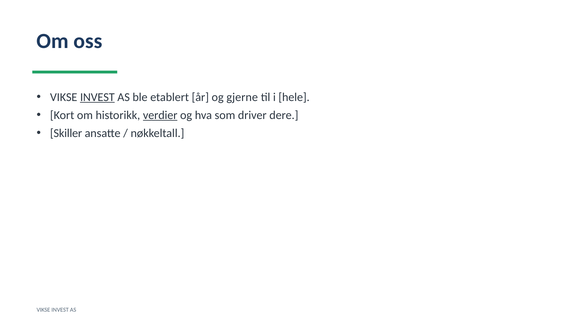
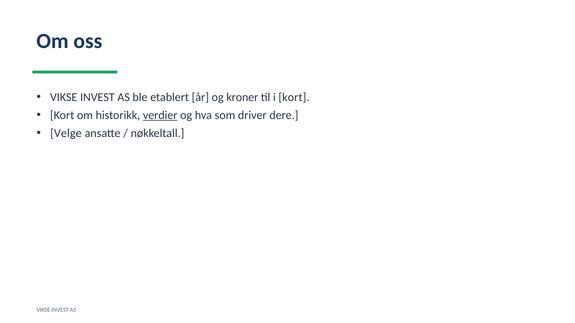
INVEST underline: present -> none (97, 97)
gjerne: gjerne -> kroner (242, 97)
i hele: hele -> kort (294, 97)
Skiller: Skiller -> Velge (66, 133)
